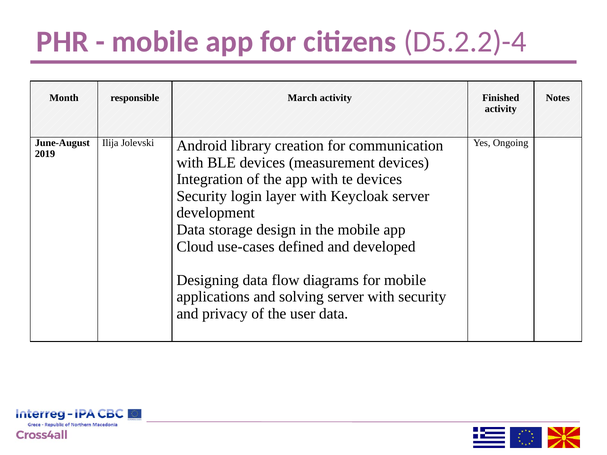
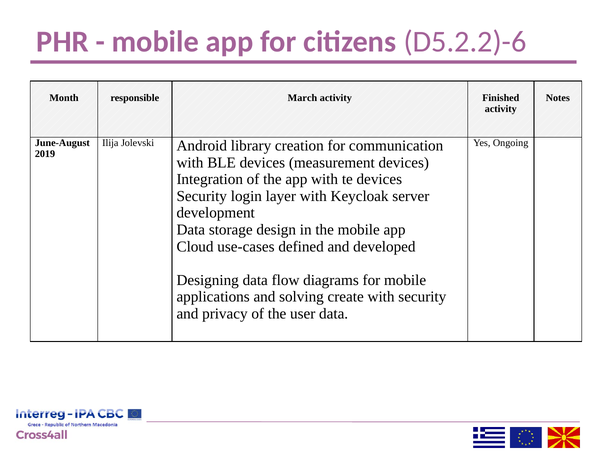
D5.2.2)-4: D5.2.2)-4 -> D5.2.2)-6 (465, 42)
solving server: server -> create (346, 297)
